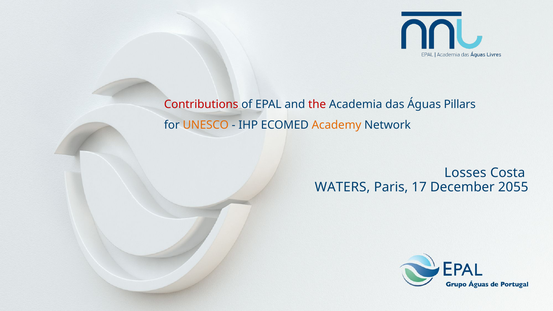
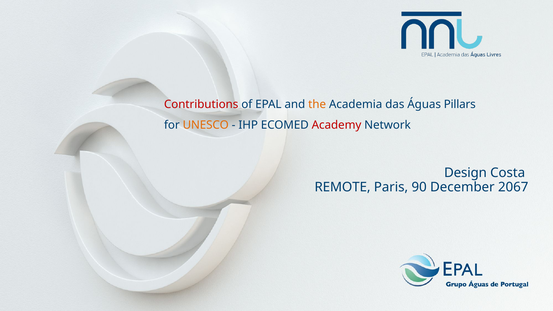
the colour: red -> orange (317, 104)
Academy colour: orange -> red (337, 125)
Losses: Losses -> Design (465, 173)
WATERS: WATERS -> REMOTE (343, 187)
17: 17 -> 90 (419, 187)
2055: 2055 -> 2067 (513, 187)
